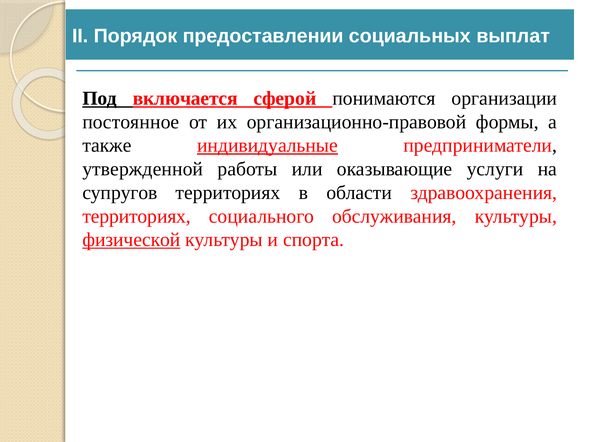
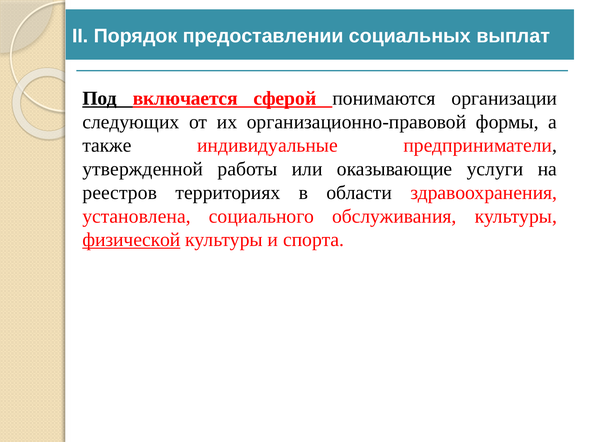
постоянное: постоянное -> следующих (131, 122)
индивидуальные underline: present -> none (267, 145)
супругов: супругов -> реестров (120, 193)
территориях: территориях -> установлена (137, 216)
